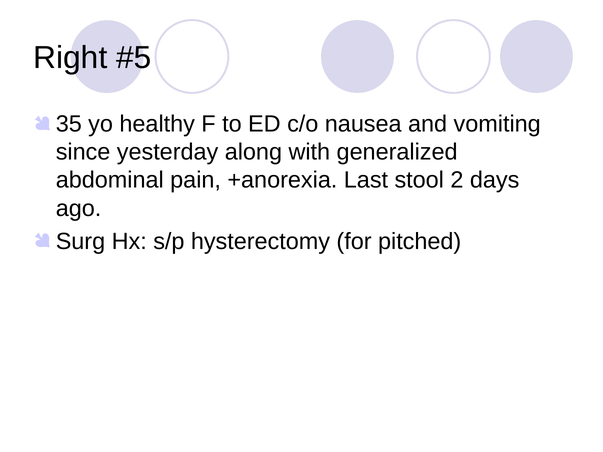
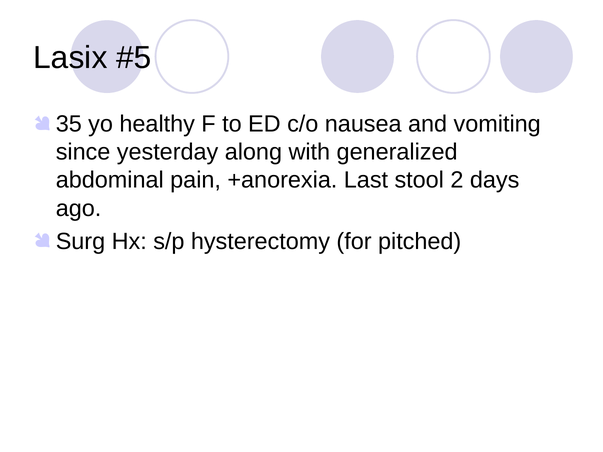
Right: Right -> Lasix (70, 58)
